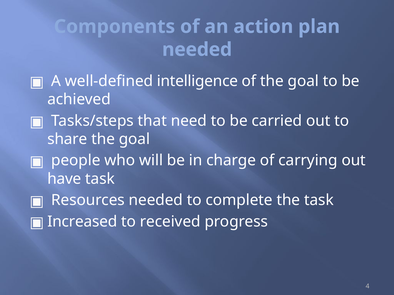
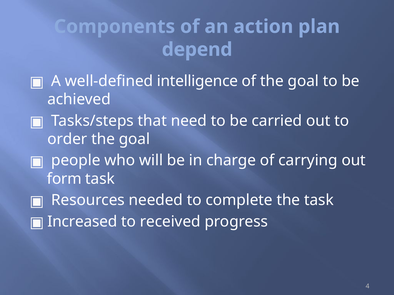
needed: needed -> depend (197, 50)
share: share -> order (67, 139)
have: have -> form (64, 179)
